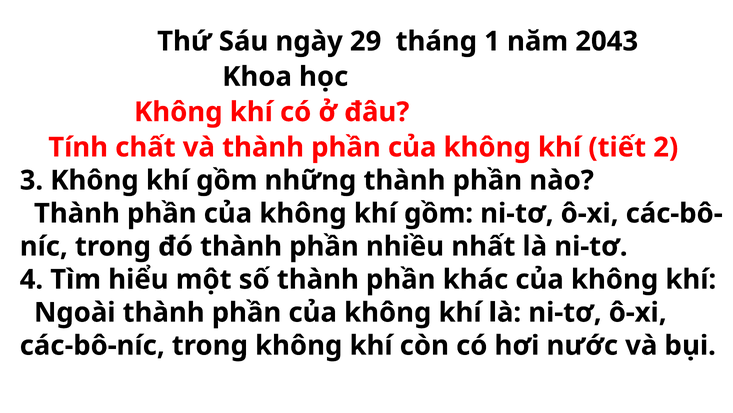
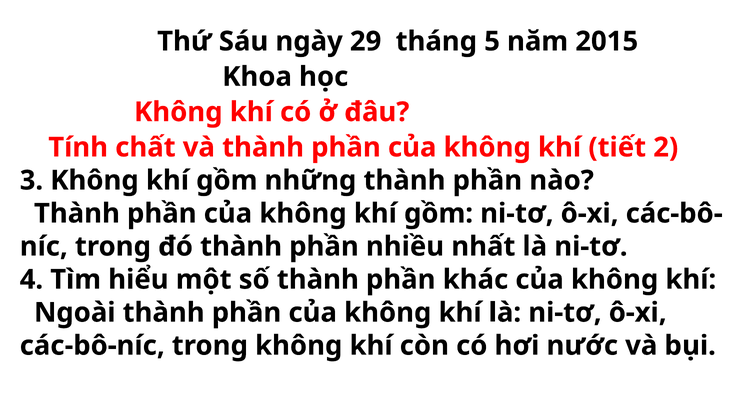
1: 1 -> 5 (492, 41)
2043: 2043 -> 2015 (607, 41)
